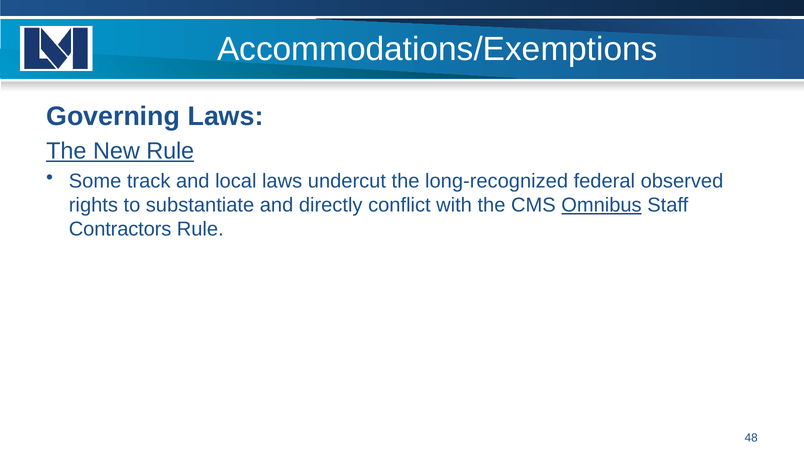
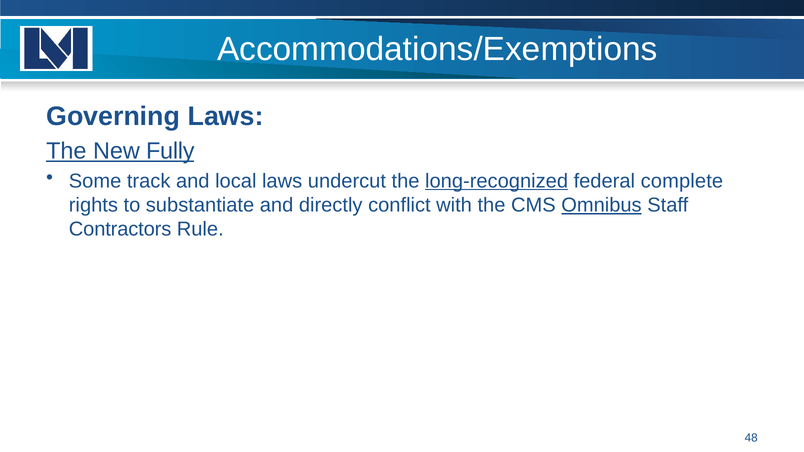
New Rule: Rule -> Fully (170, 151)
long-recognized underline: none -> present (497, 181)
observed: observed -> complete (682, 181)
